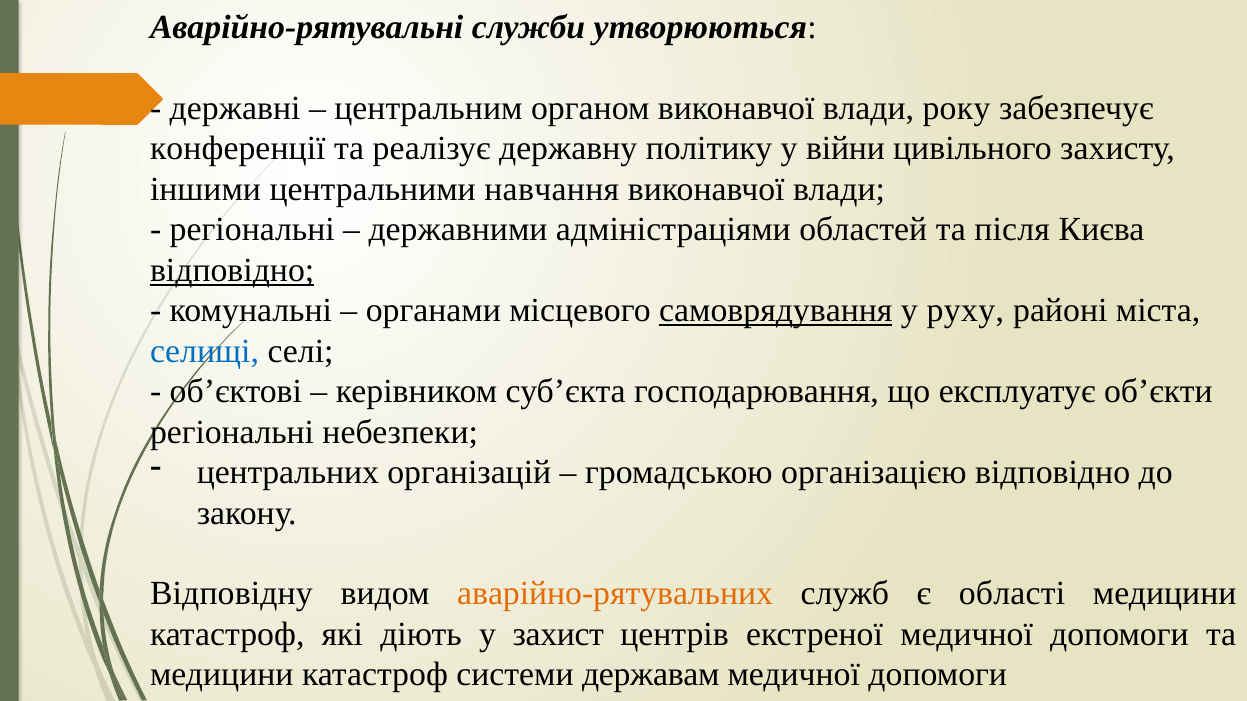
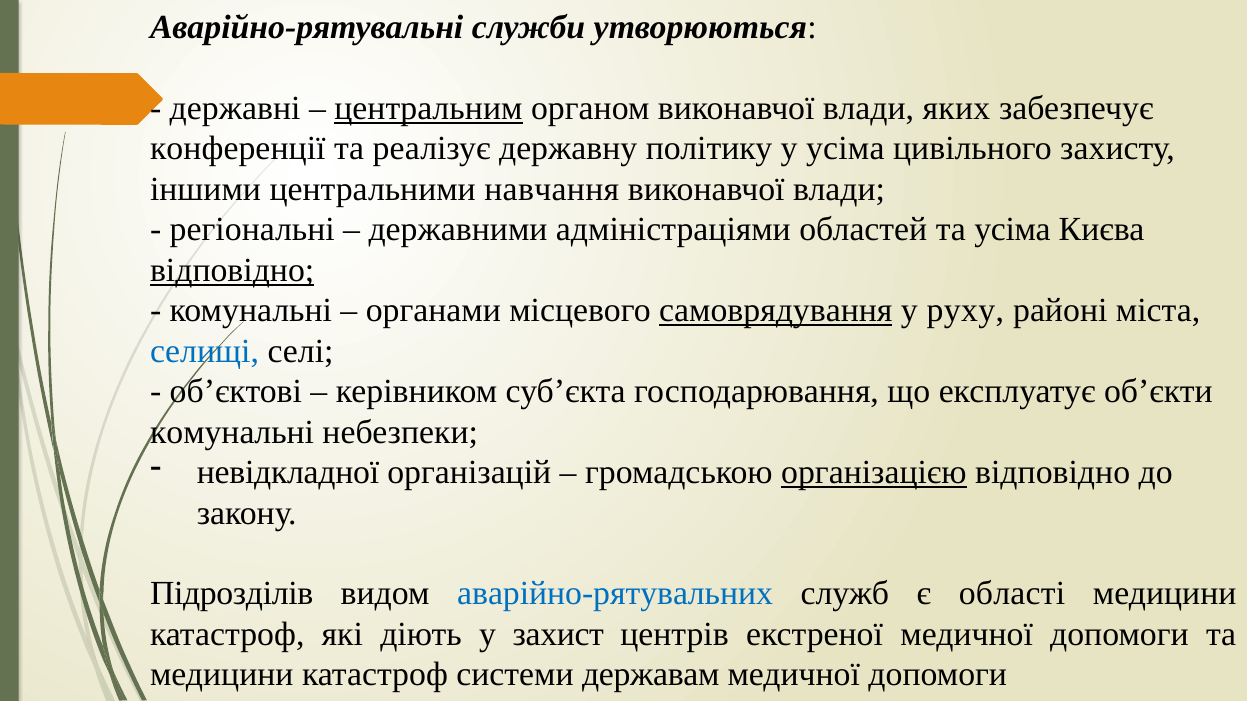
центральним underline: none -> present (428, 108)
року: року -> яких (956, 108)
у війни: війни -> усіма (845, 149)
та після: після -> усіма (1012, 230)
регіональні: регіональні -> комунальні (232, 432)
центральних: центральних -> невідкладної (288, 473)
організацією underline: none -> present (874, 473)
Відповідну: Відповідну -> Підрозділів (232, 594)
аварійно-рятувальних colour: orange -> blue (615, 594)
